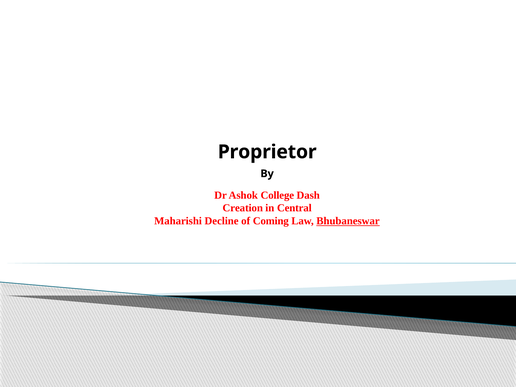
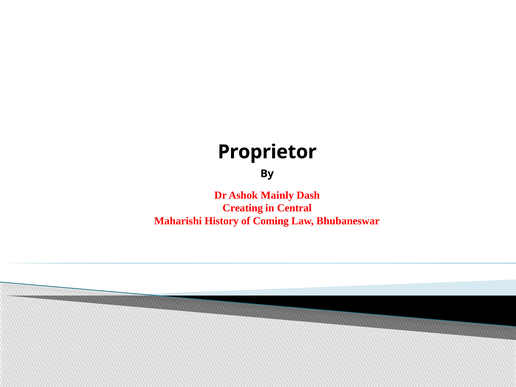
College: College -> Mainly (277, 195)
Creation: Creation -> Creating (243, 208)
Decline: Decline -> History (222, 221)
Bhubaneswar underline: present -> none (348, 221)
